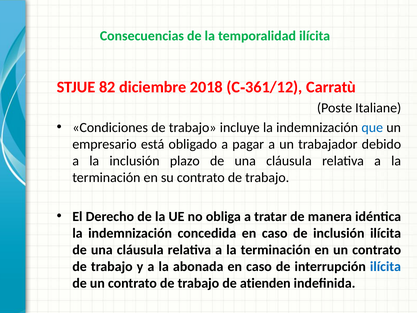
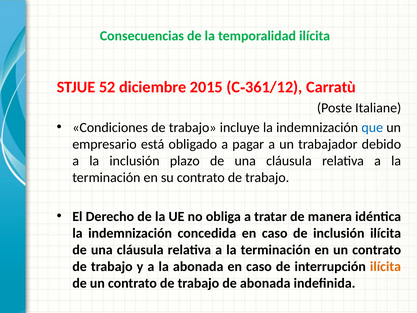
82: 82 -> 52 (107, 87)
2018: 2018 -> 2015 (206, 87)
ilícita colour: blue -> orange (385, 266)
de atienden: atienden -> abonada (265, 283)
